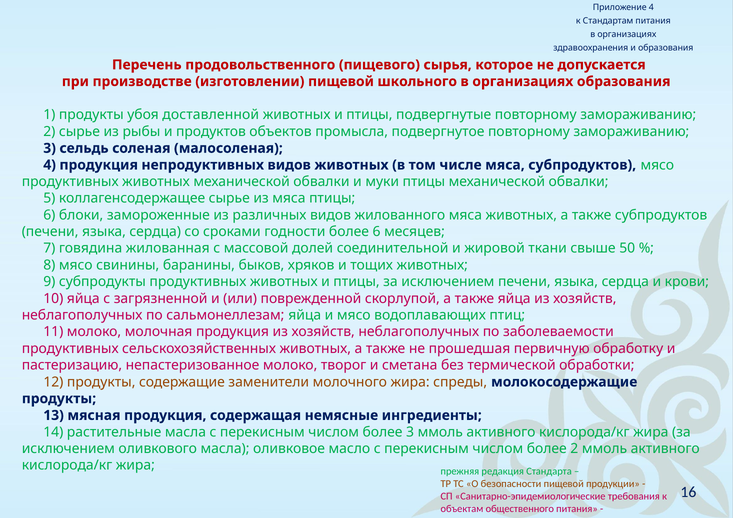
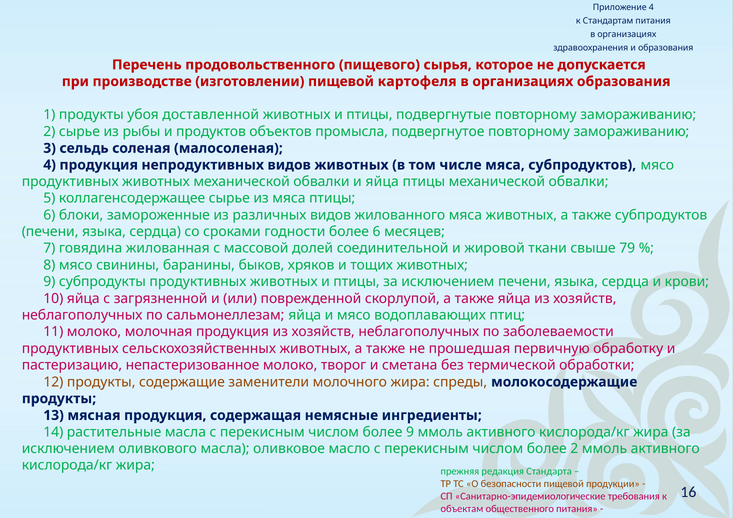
школьного: школьного -> картофеля (417, 82)
и муки: муки -> яйца (382, 182)
50: 50 -> 79 (627, 249)
более 3: 3 -> 9 (410, 432)
